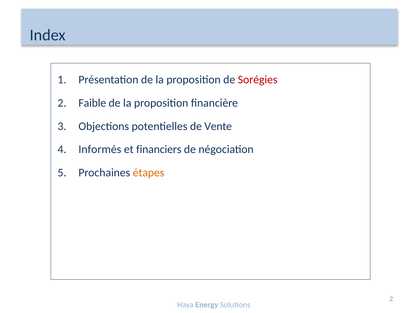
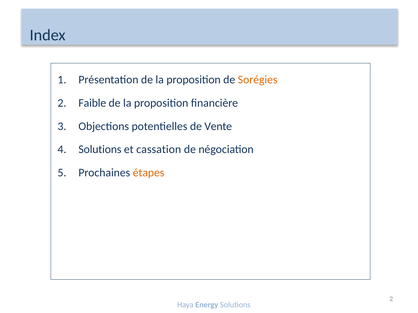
Sorégies colour: red -> orange (258, 80)
Informés: Informés -> Solutions (100, 150)
financiers: financiers -> cassation (159, 150)
